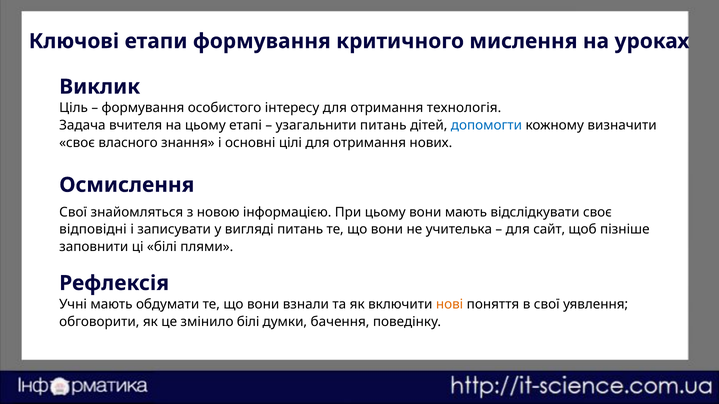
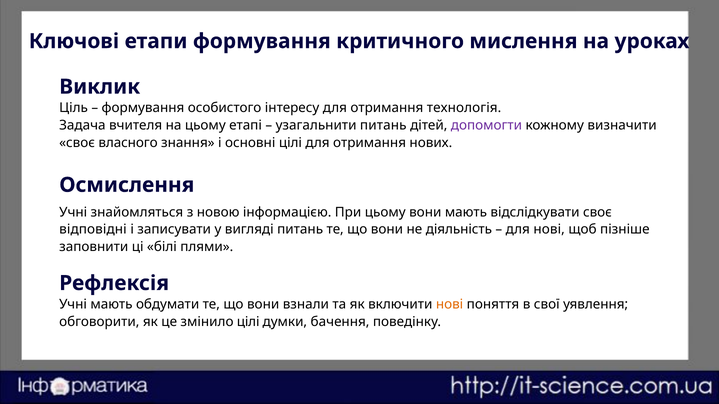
допомогти colour: blue -> purple (486, 125)
Свої: Свої -> Учні (73, 212)
учителька: учителька -> діяльність (459, 230)
для сайт: сайт -> нові (549, 230)
змінило білі: білі -> цілі (248, 322)
